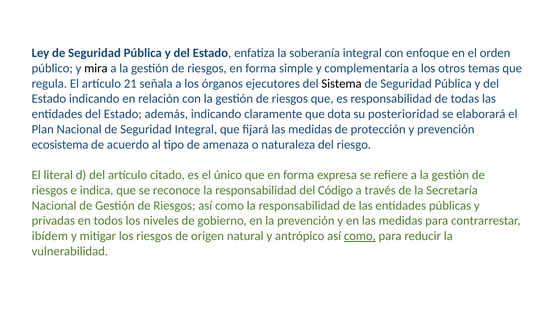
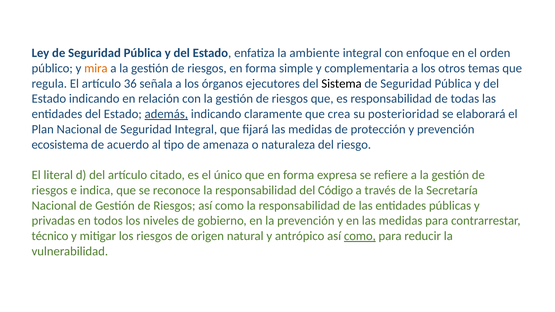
soberanía: soberanía -> ambiente (315, 53)
mira colour: black -> orange (96, 68)
21: 21 -> 36 (130, 84)
además underline: none -> present (166, 114)
dota: dota -> crea (339, 114)
ibídem: ibídem -> técnico (50, 236)
